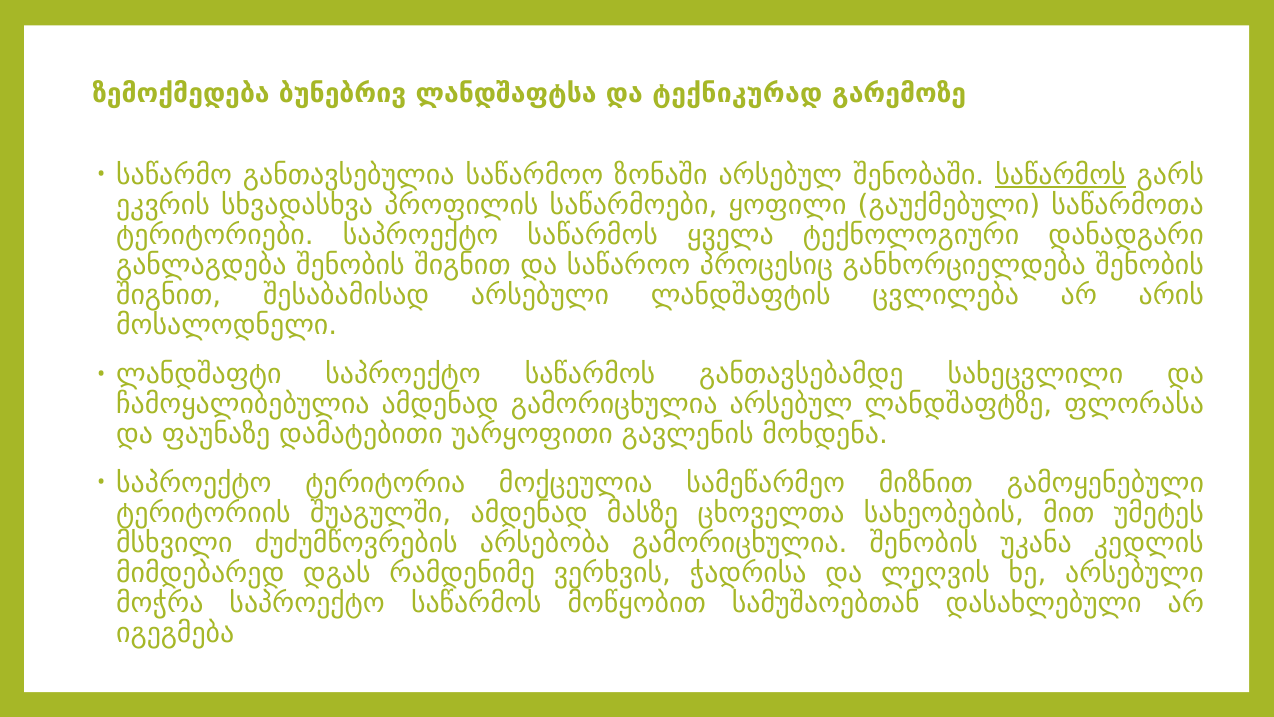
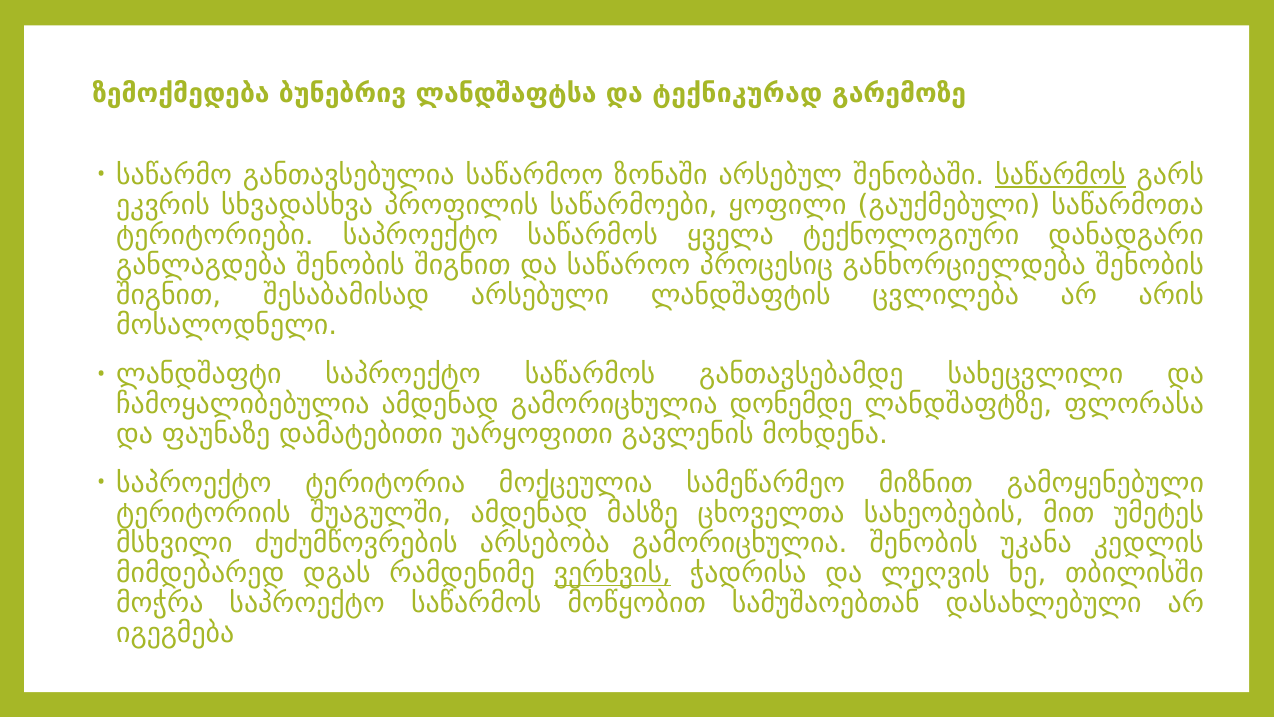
გამორიცხულია არსებულ: არსებულ -> დონემდე (791, 404)
ვერხვის underline: none -> present (612, 573)
ხე არსებული: არსებული -> თბილისში (1134, 573)
